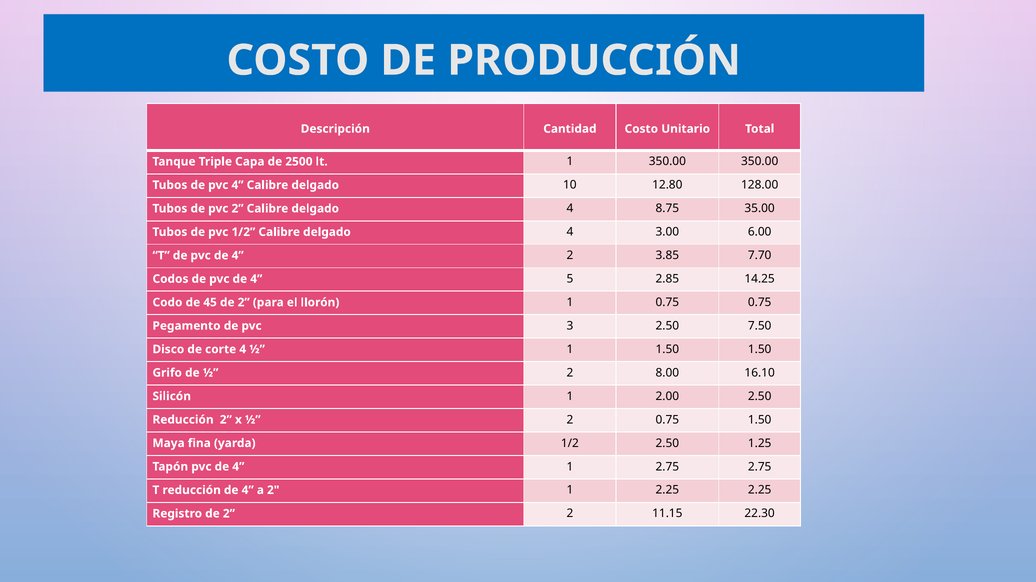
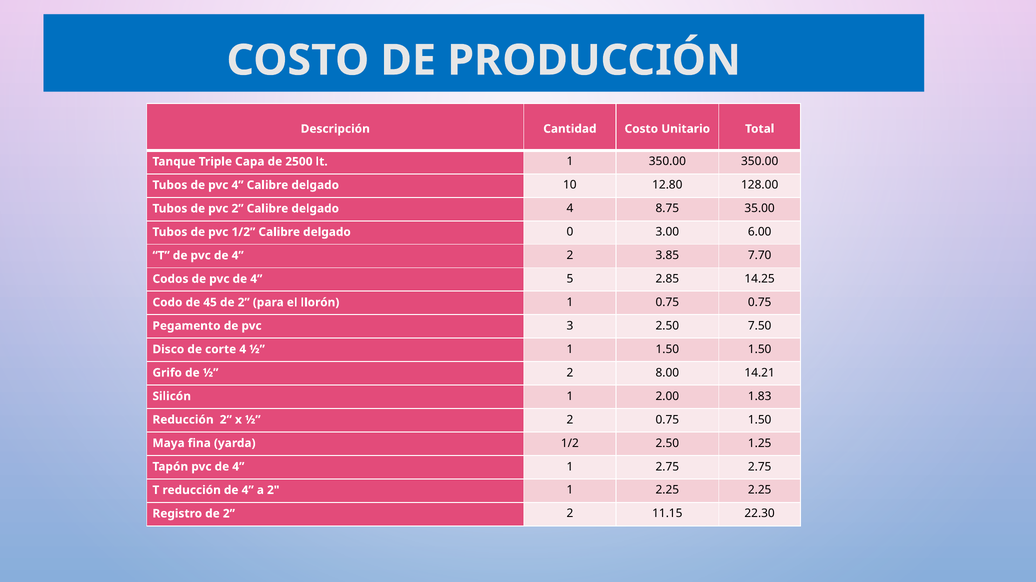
1/2 Calibre delgado 4: 4 -> 0 (570, 232)
16.10: 16.10 -> 14.21 (760, 373)
2.00 2.50: 2.50 -> 1.83 (760, 397)
